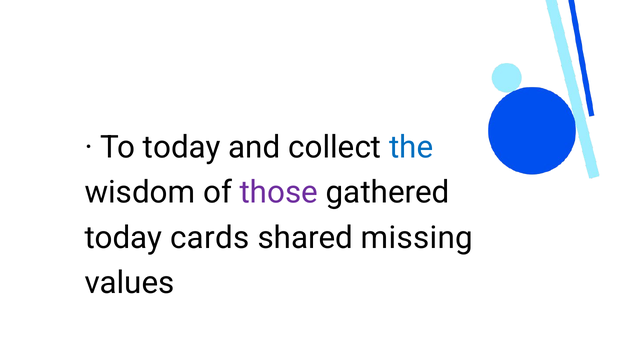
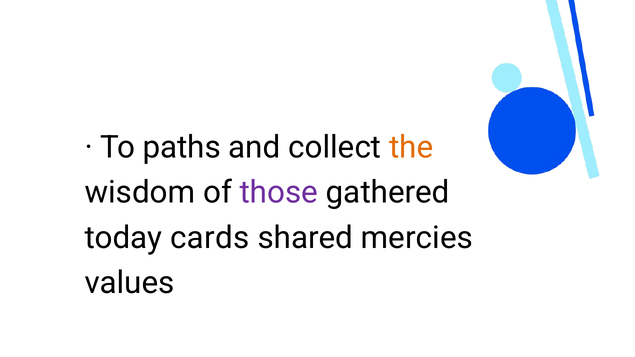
To today: today -> paths (182, 147)
the colour: blue -> orange (411, 147)
missing: missing -> mercies (417, 238)
